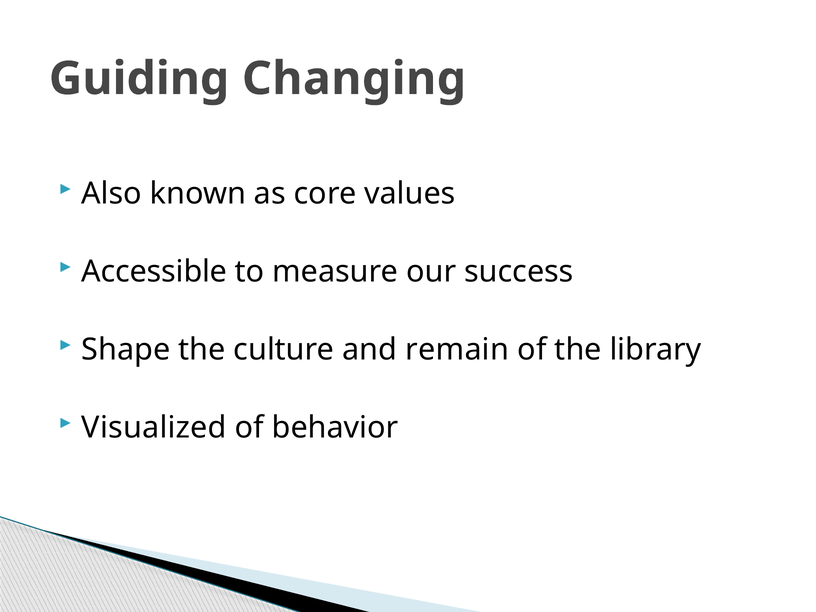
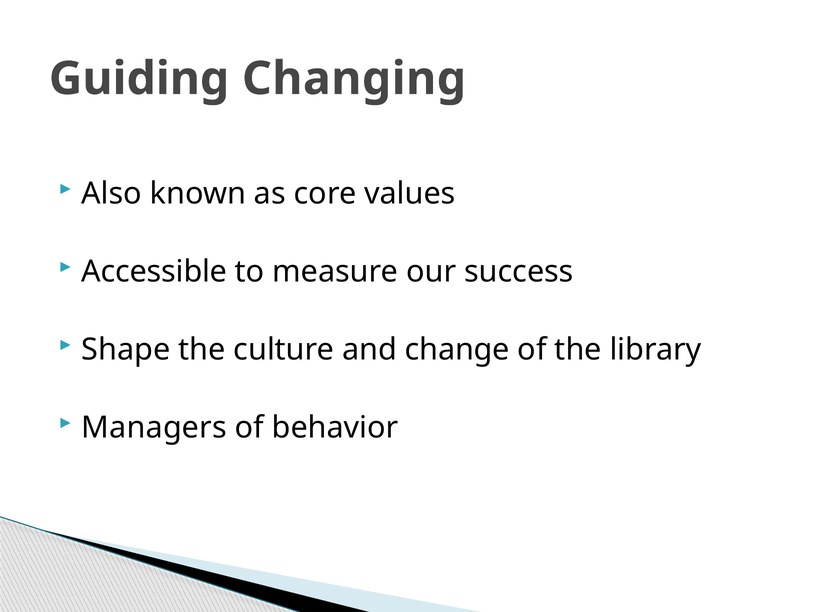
remain: remain -> change (457, 350)
Visualized: Visualized -> Managers (154, 428)
